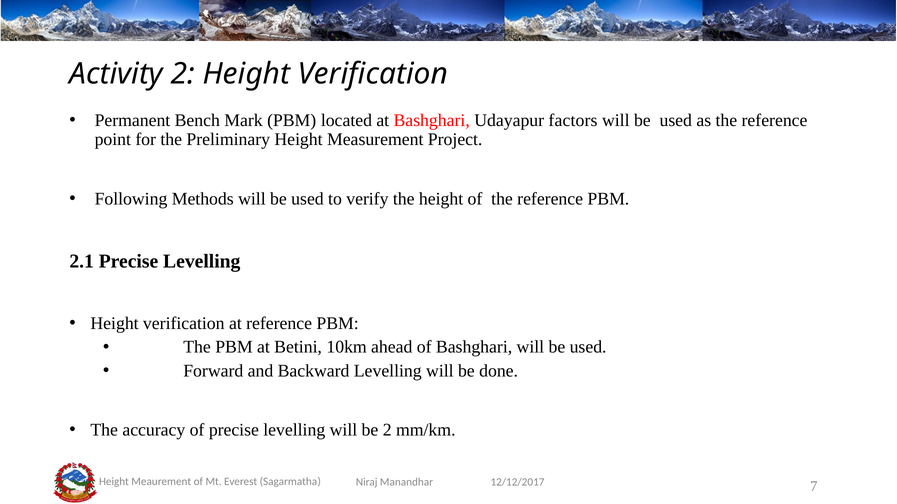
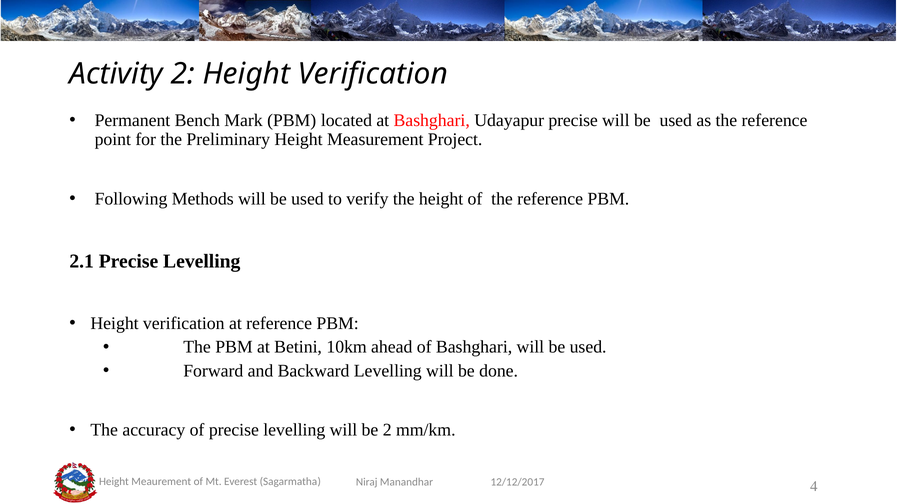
Udayapur factors: factors -> precise (573, 120)
7: 7 -> 4 (814, 487)
